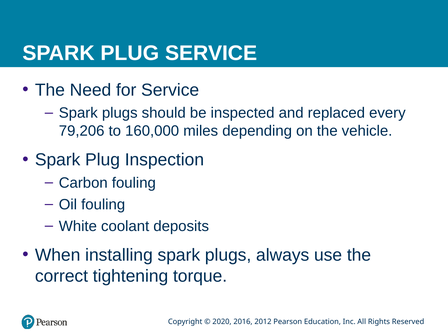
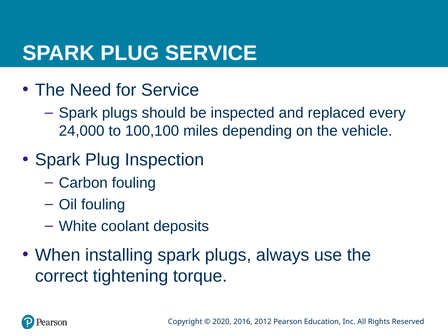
79,206: 79,206 -> 24,000 (82, 131)
160,000: 160,000 -> 100,100 (152, 131)
